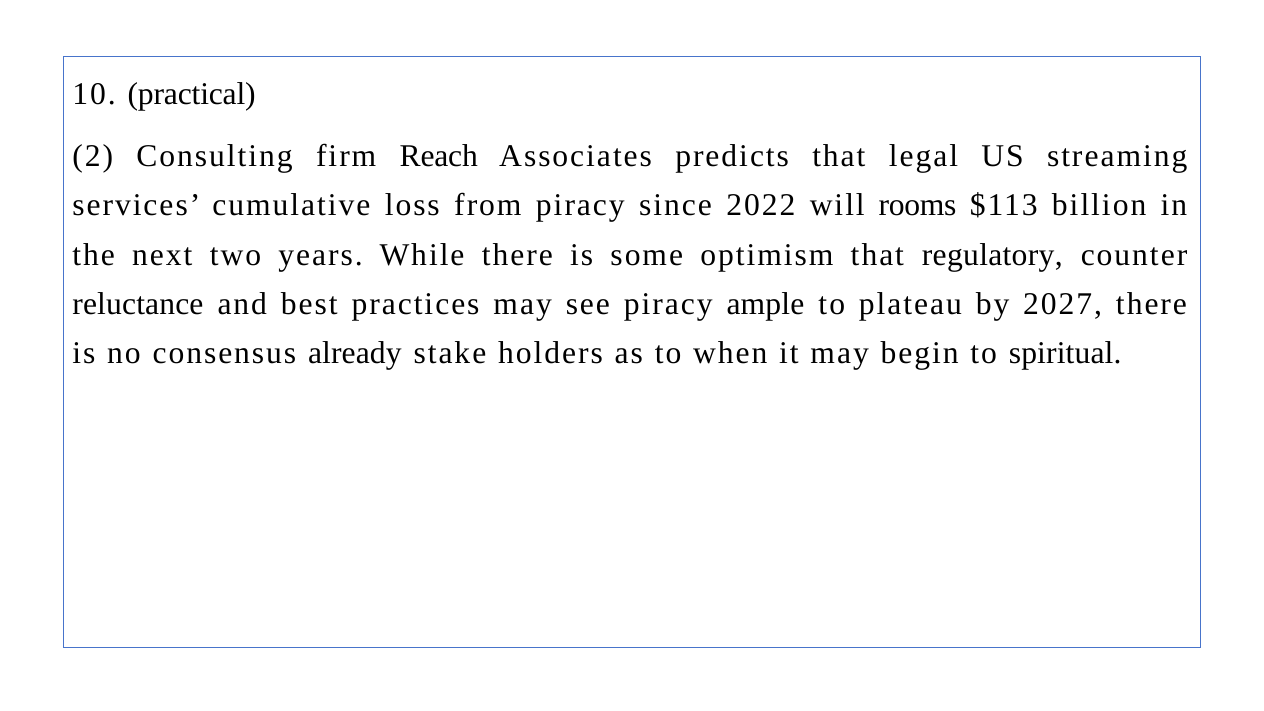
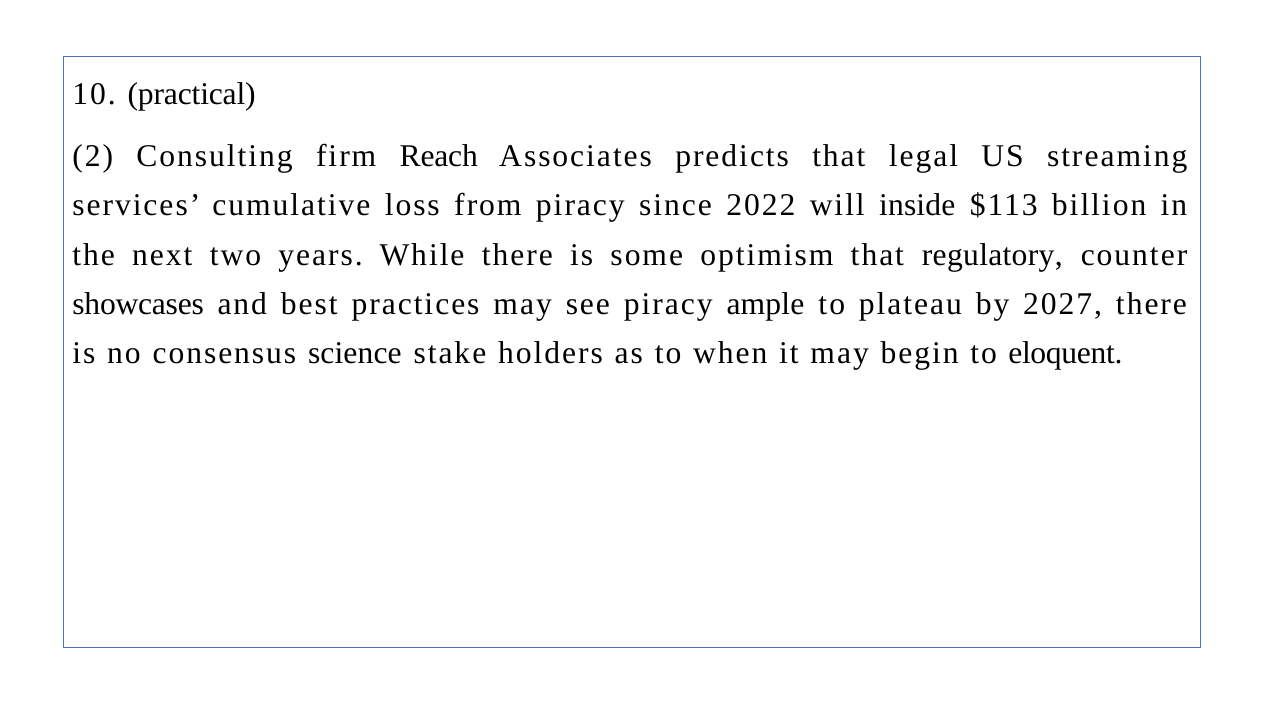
rooms: rooms -> inside (917, 206)
reluctance: reluctance -> showcases (138, 304)
already: already -> science (355, 353)
spiritual: spiritual -> eloquent (1065, 353)
